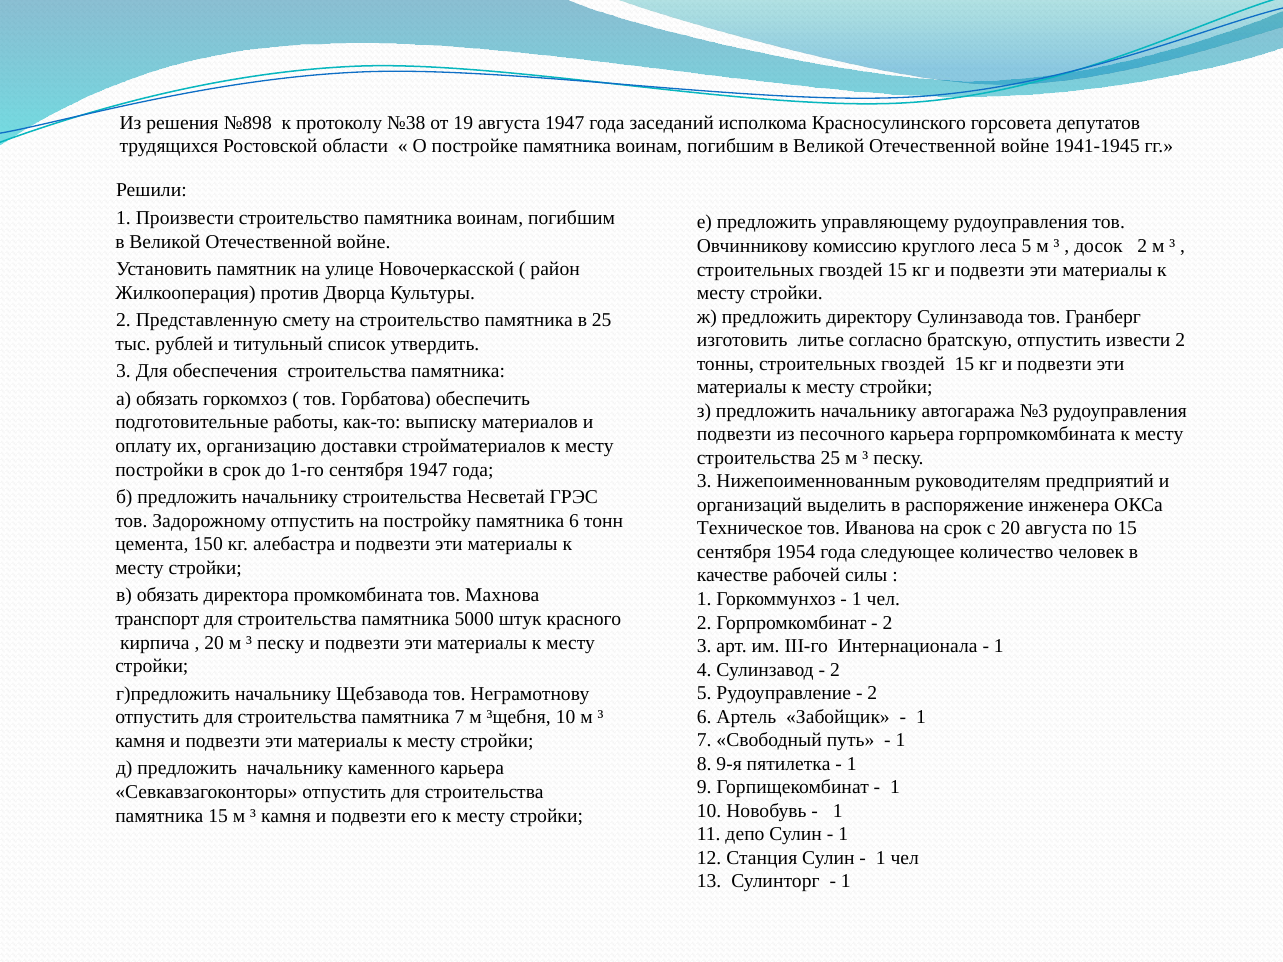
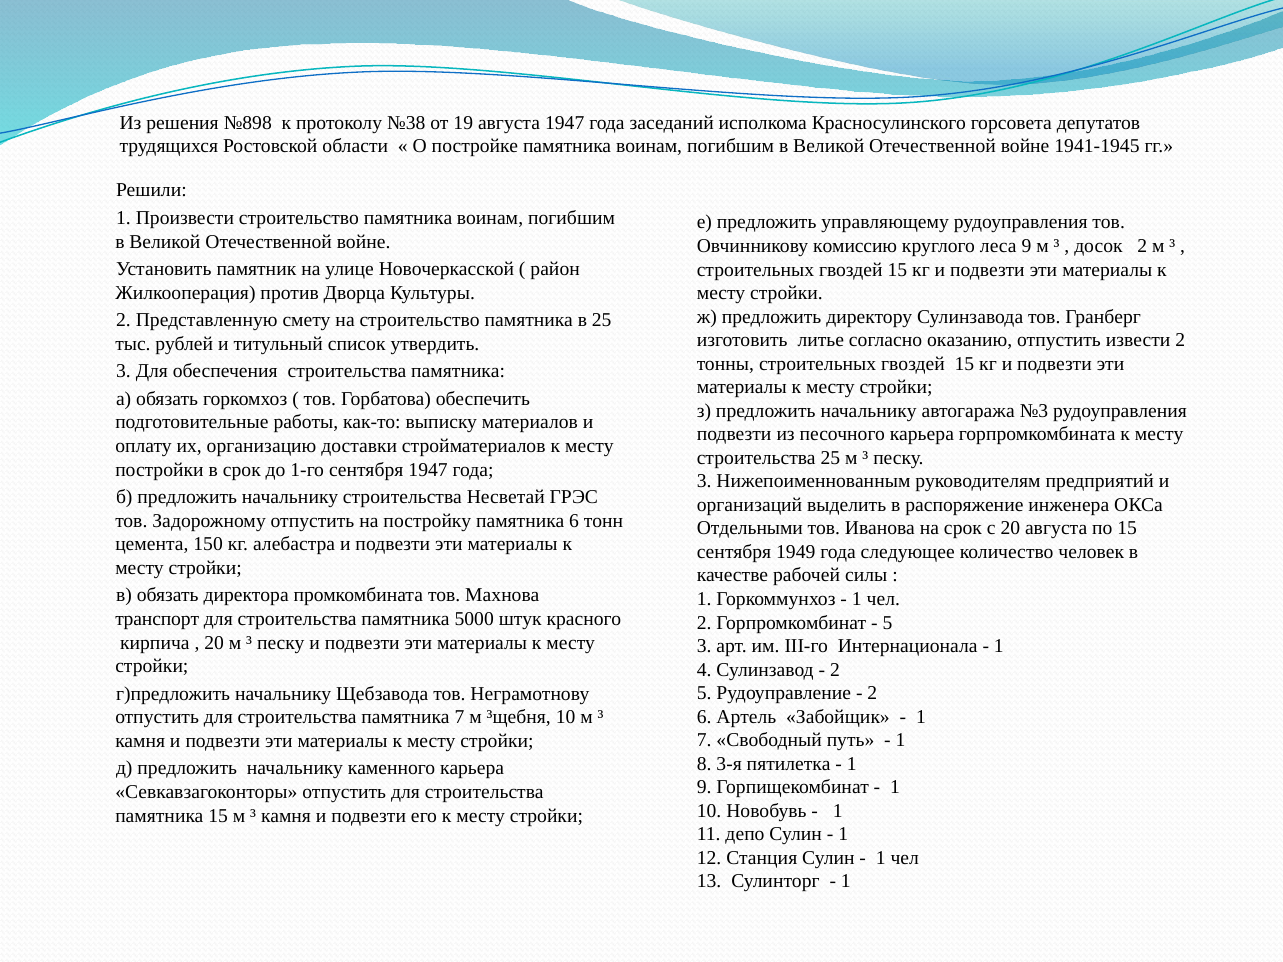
леса 5: 5 -> 9 (1026, 246)
братскую: братскую -> оказанию (970, 340)
Техническое: Техническое -> Отдельными (750, 529)
1954: 1954 -> 1949 (796, 552)
2: 2 -> 5 (887, 623)
9-я: 9-я -> 3-я (729, 764)
